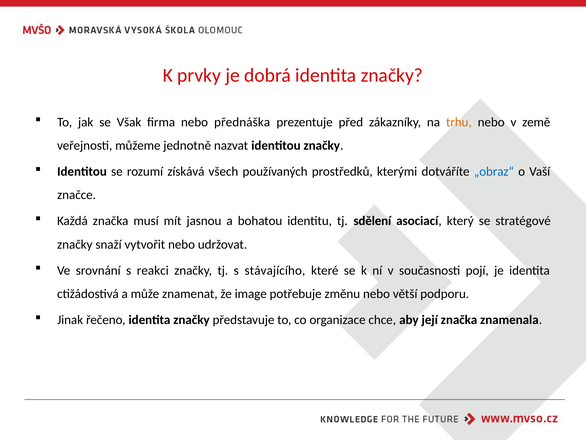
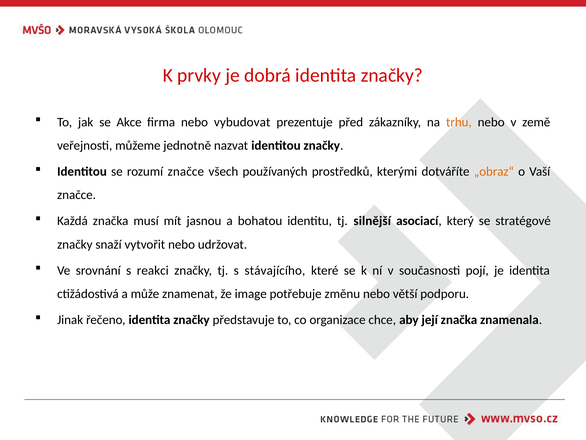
Však: Však -> Akce (129, 122)
přednáška: přednáška -> vybudovat (242, 122)
rozumí získává: získává -> značce (186, 171)
„obraz“ colour: blue -> orange (494, 171)
sdělení: sdělení -> silnější (372, 221)
